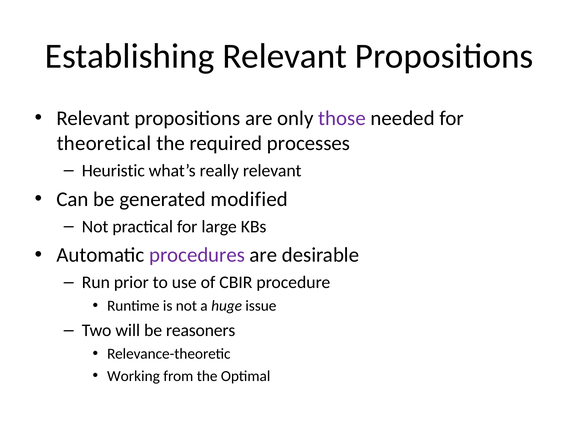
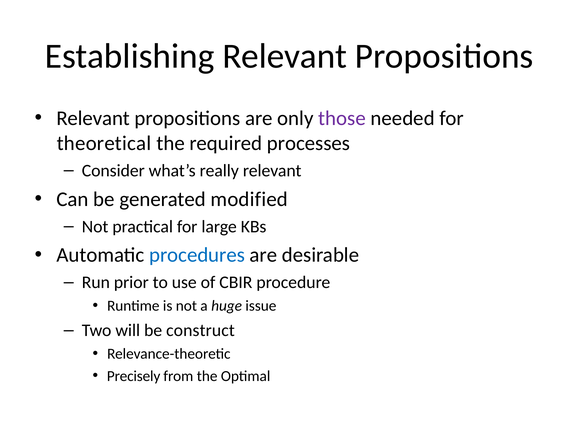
Heuristic: Heuristic -> Consider (113, 171)
procedures colour: purple -> blue (197, 255)
reasoners: reasoners -> construct (200, 331)
Working: Working -> Precisely (134, 376)
